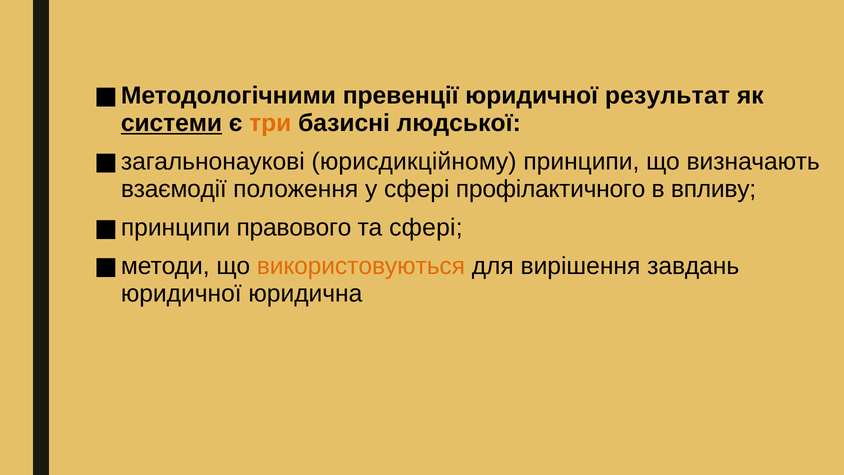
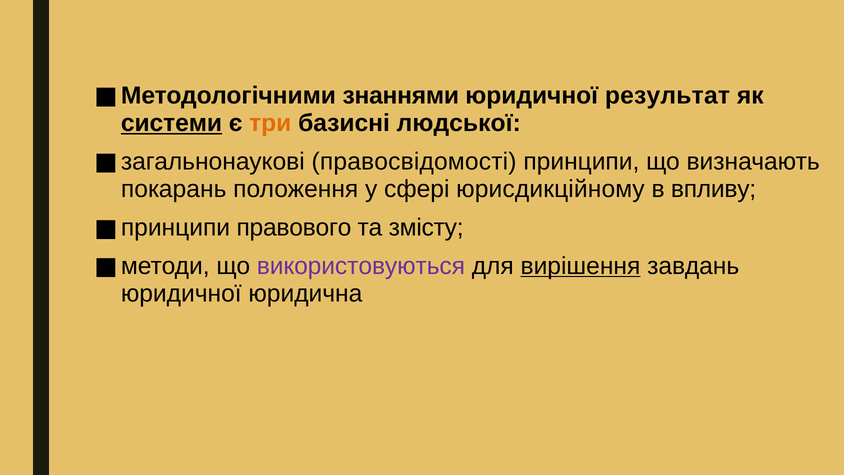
превенції: превенції -> знаннями (401, 95)
юрисдикційному: юрисдикційному -> правосвідомості (414, 161)
взаємодії: взаємодії -> покарань (174, 189)
профілактичного: профілактичного -> юрисдикційному (550, 189)
та сфері: сфері -> змісту (426, 227)
використовуються colour: orange -> purple (361, 266)
вирішення underline: none -> present (580, 266)
